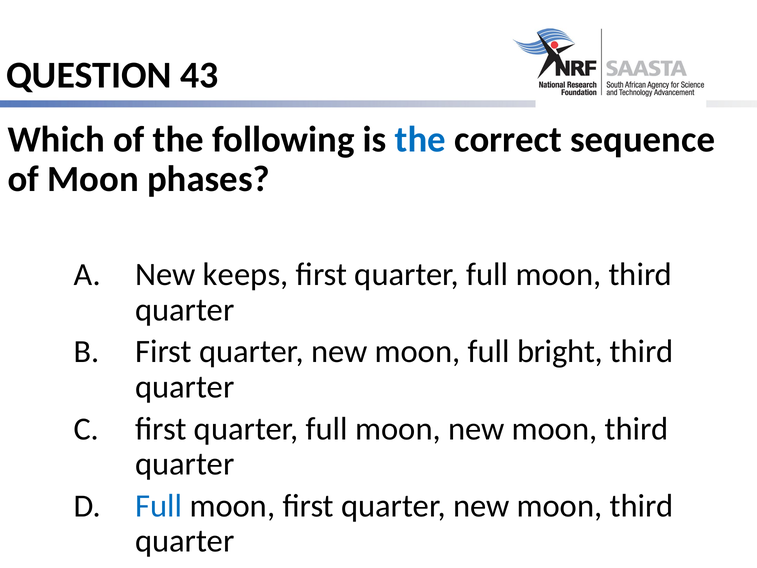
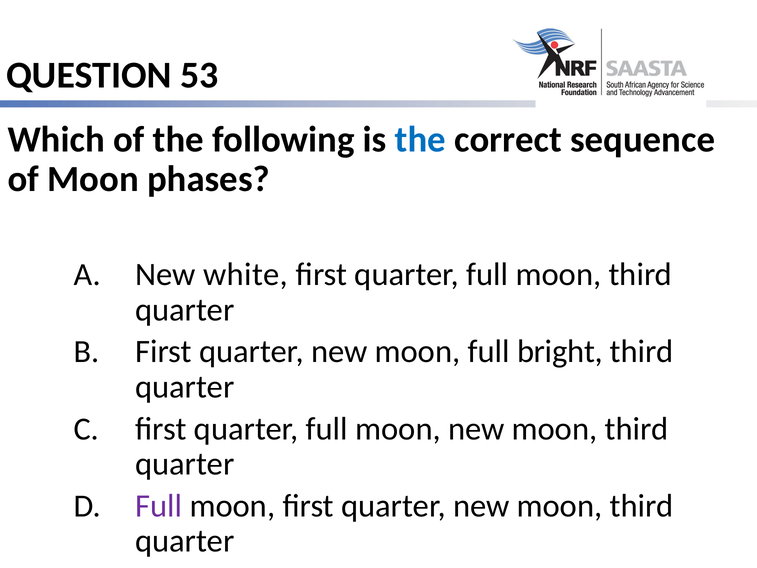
43: 43 -> 53 (199, 75)
keeps: keeps -> white (246, 274)
Full colour: blue -> purple (159, 506)
